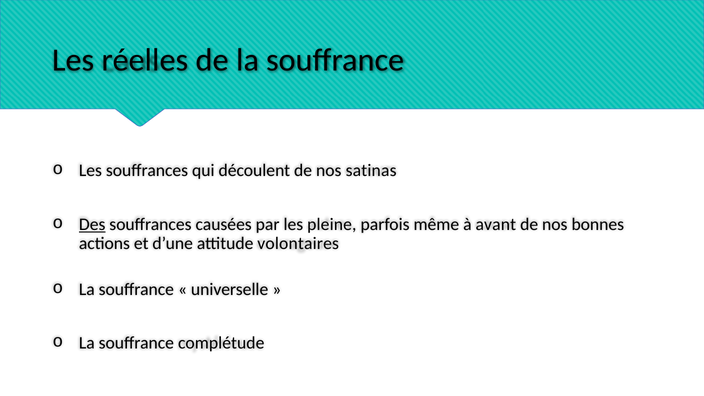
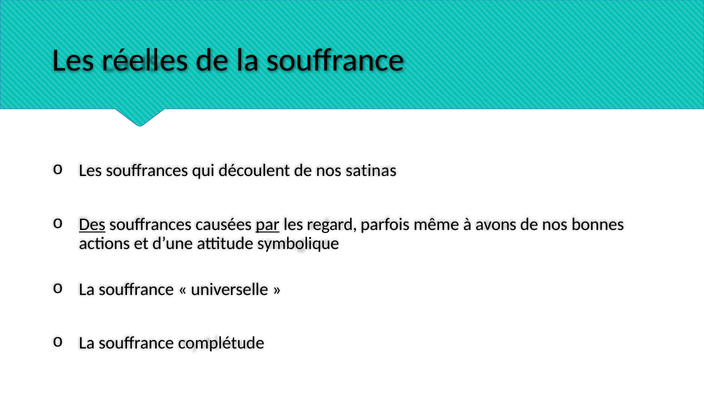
par underline: none -> present (268, 224)
pleine: pleine -> regard (332, 224)
avant: avant -> avons (496, 224)
volontaires: volontaires -> symbolique (298, 243)
